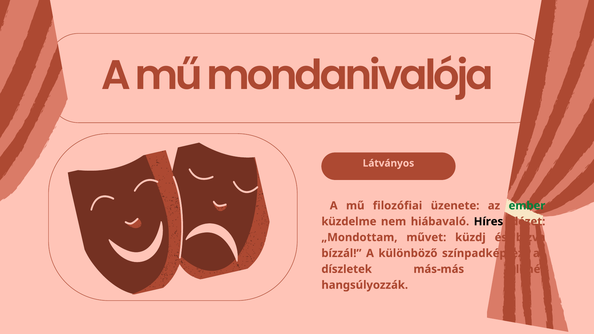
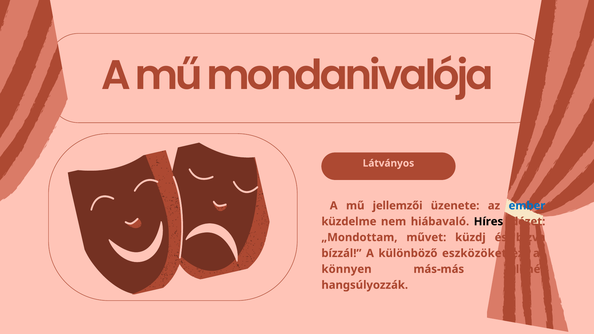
filozófiai: filozófiai -> jellemzői (398, 206)
ember colour: green -> blue (527, 206)
színpadkép: színpadkép -> eszközöket (474, 253)
díszletek: díszletek -> könnyen (347, 269)
